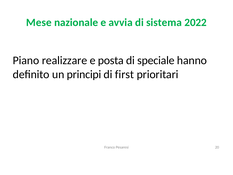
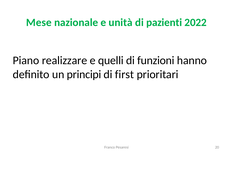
avvia: avvia -> unità (121, 22)
sistema: sistema -> pazienti (164, 22)
posta: posta -> quelli (111, 60)
speciale: speciale -> funzioni (156, 60)
